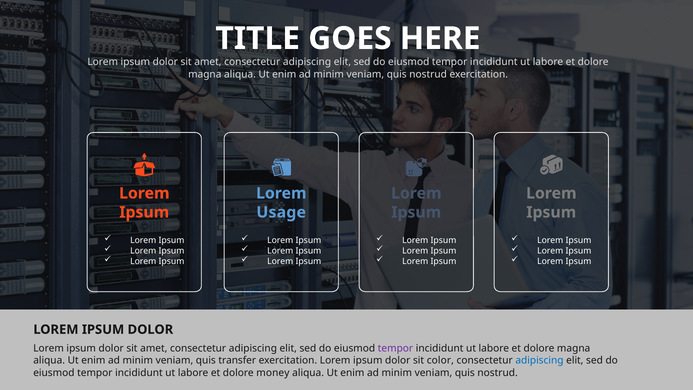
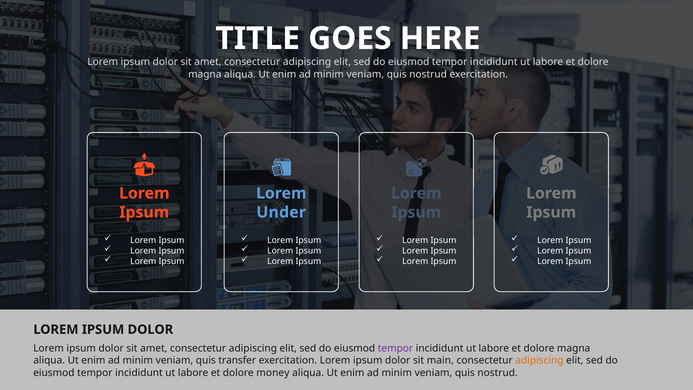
Usage: Usage -> Under (281, 212)
color: color -> main (440, 360)
adipiscing colour: blue -> orange (539, 360)
